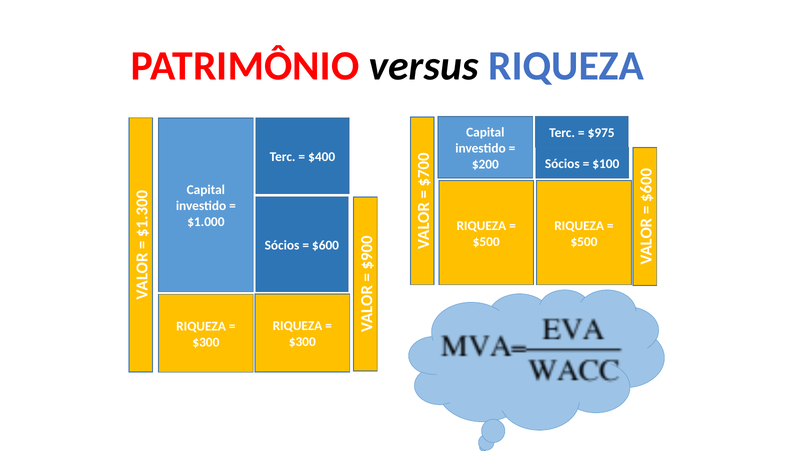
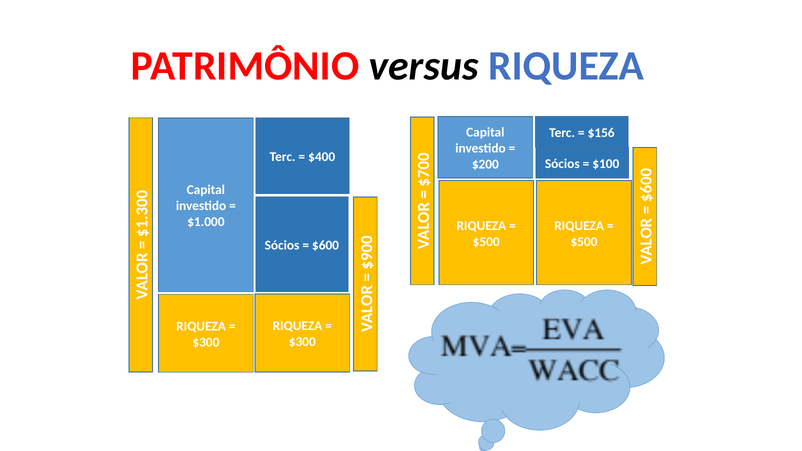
$975: $975 -> $156 (601, 133)
